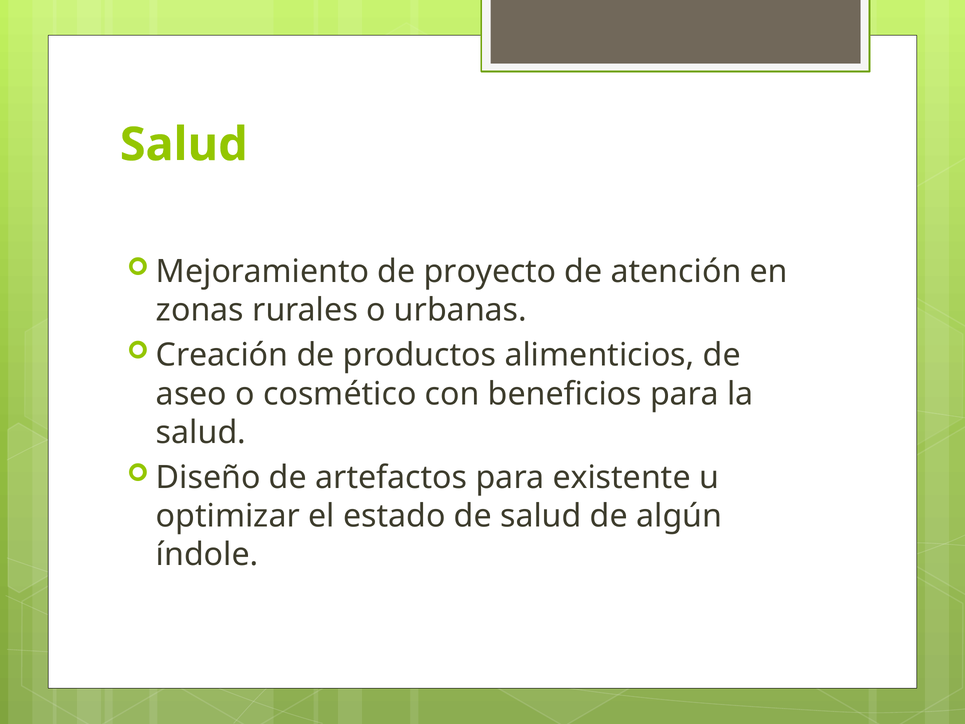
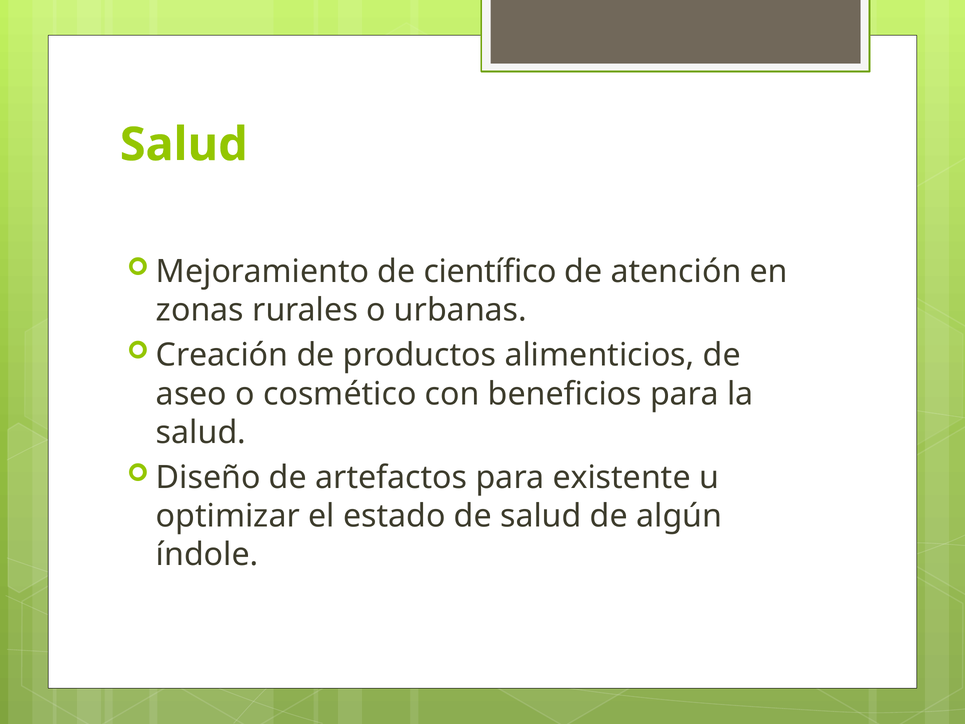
proyecto: proyecto -> científico (490, 272)
